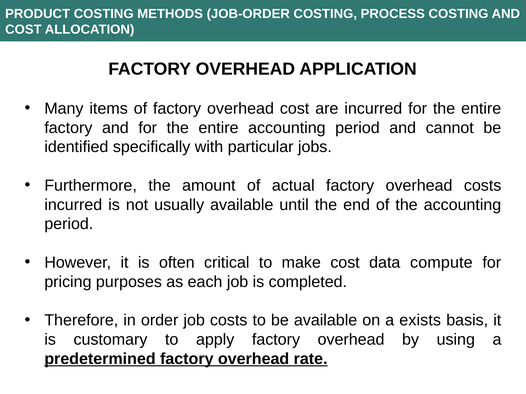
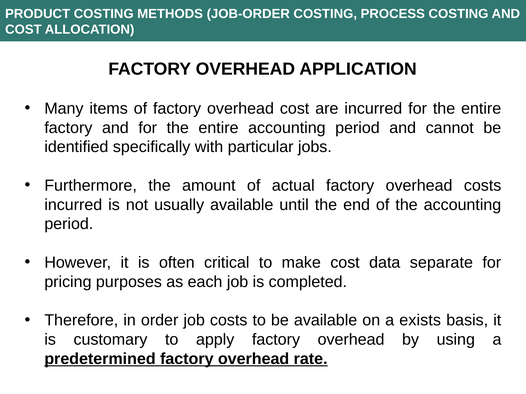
compute: compute -> separate (441, 263)
